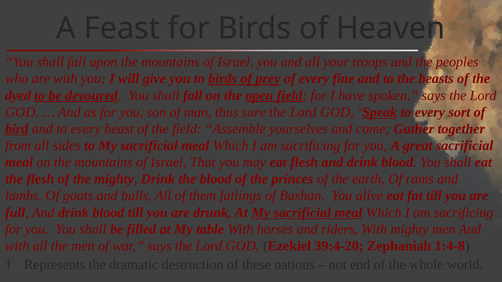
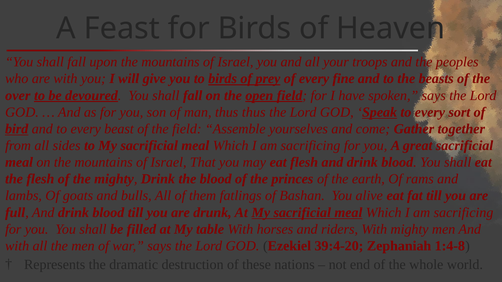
dyed: dyed -> over (18, 96)
thus sure: sure -> thus (254, 112)
